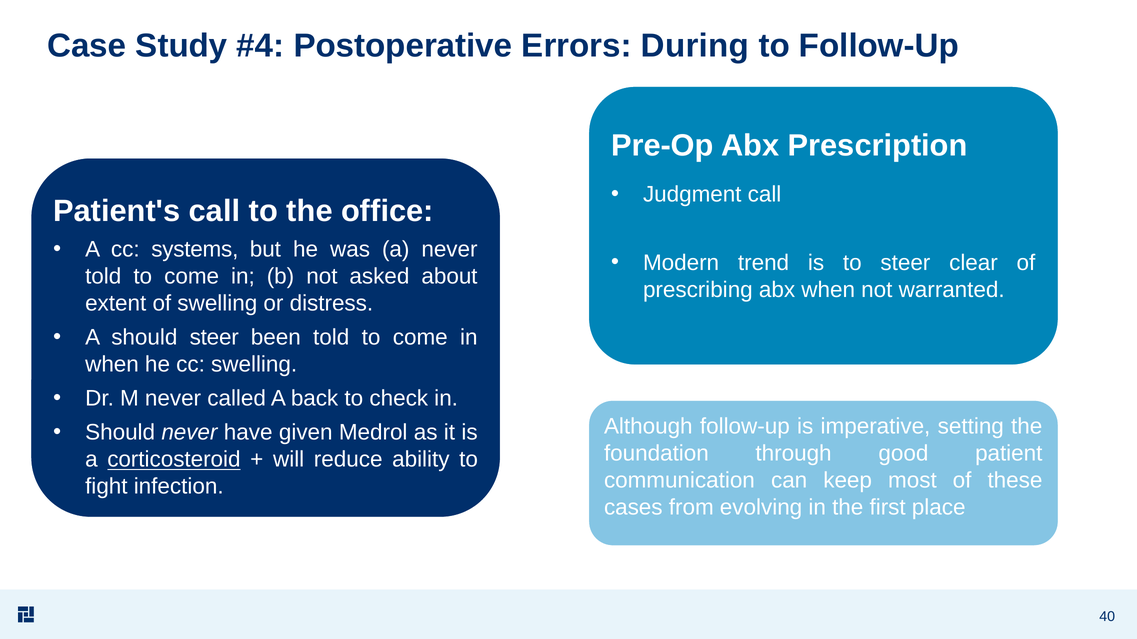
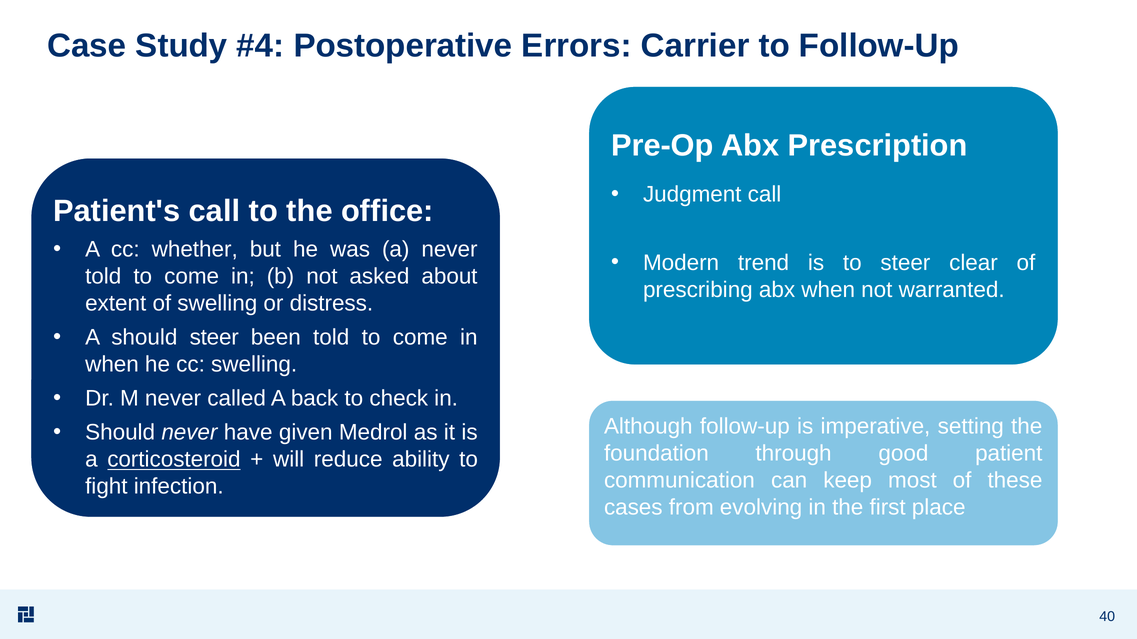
During: During -> Carrier (695, 46)
systems: systems -> whether (195, 250)
